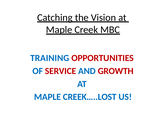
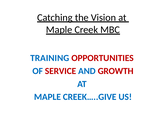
CREEK…..LOST: CREEK…..LOST -> CREEK…..GIVE (90, 97)
